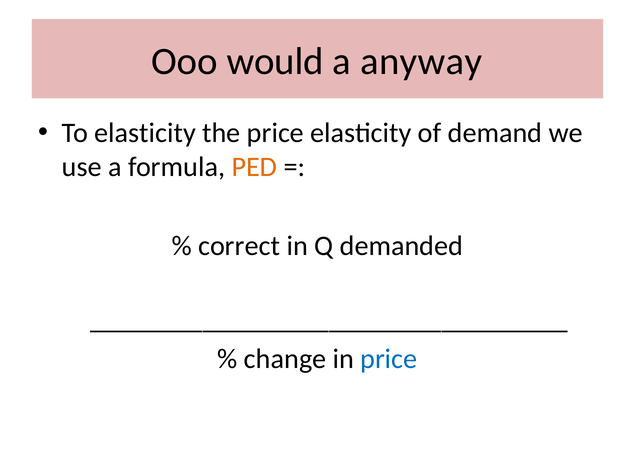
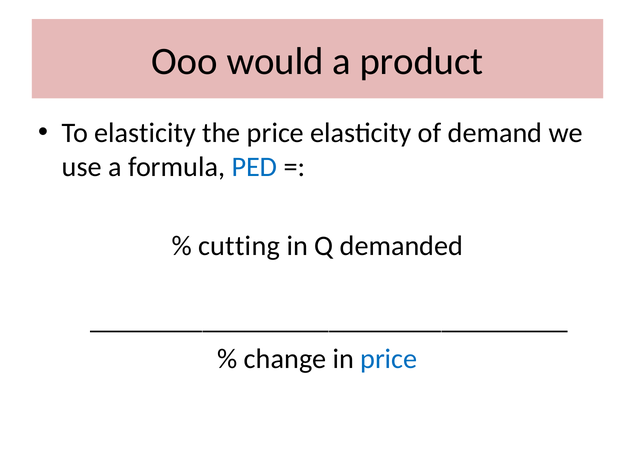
anyway: anyway -> product (422, 61)
PED colour: orange -> blue (254, 167)
correct: correct -> cutting (239, 246)
